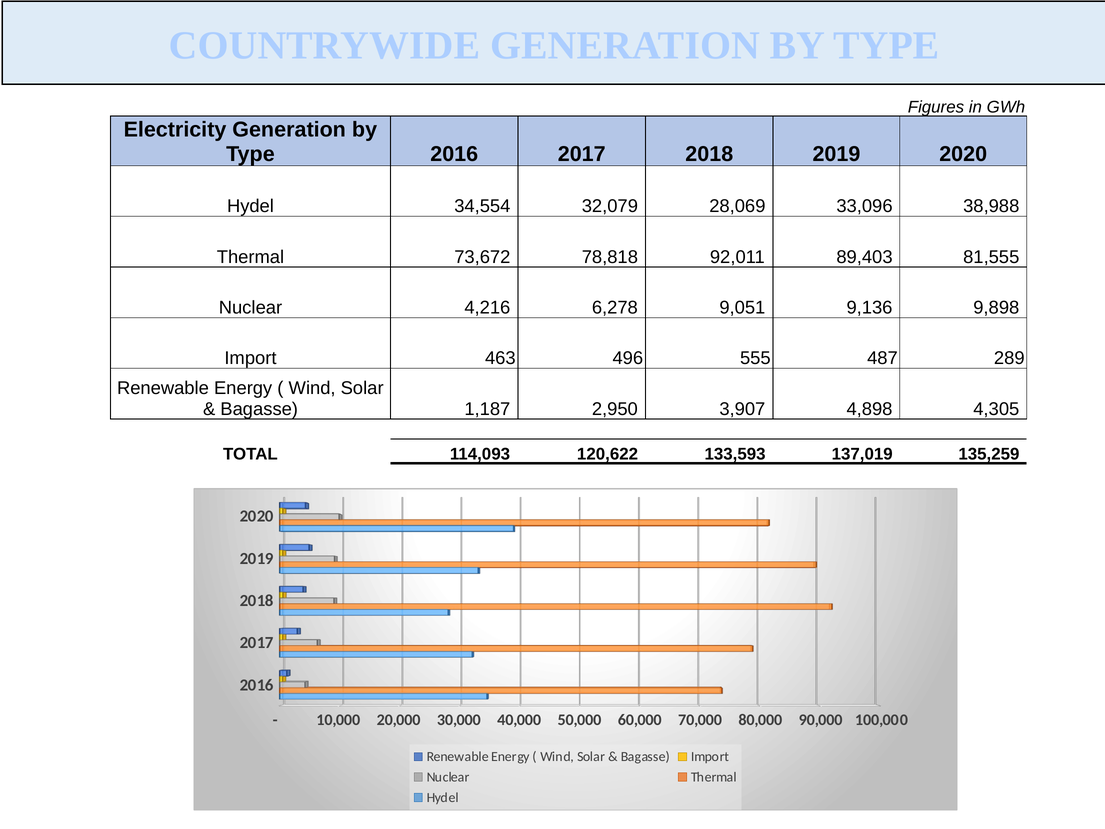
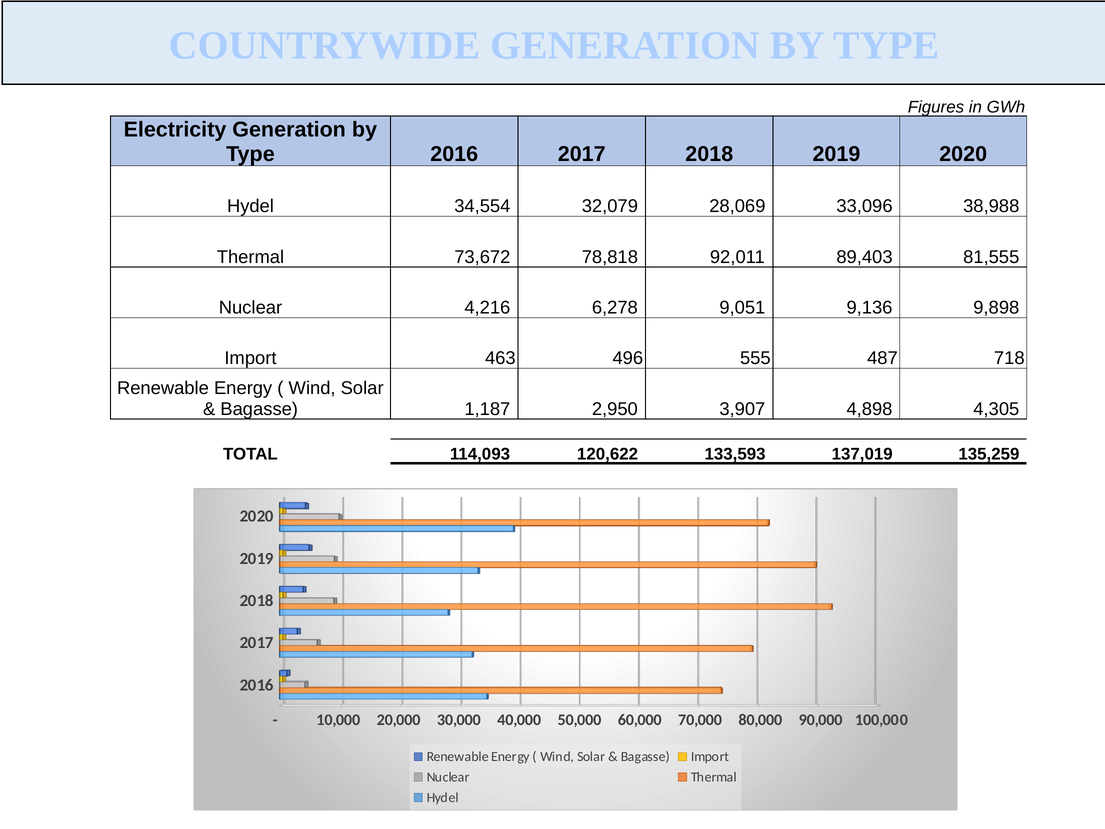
289: 289 -> 718 (1009, 358)
